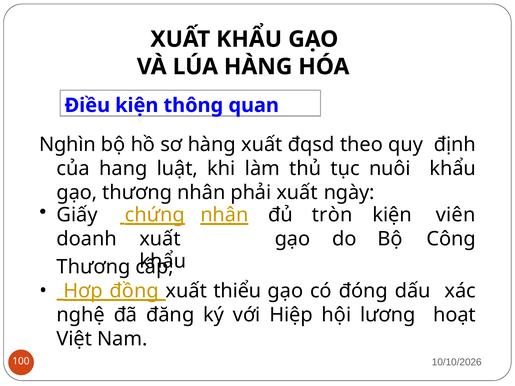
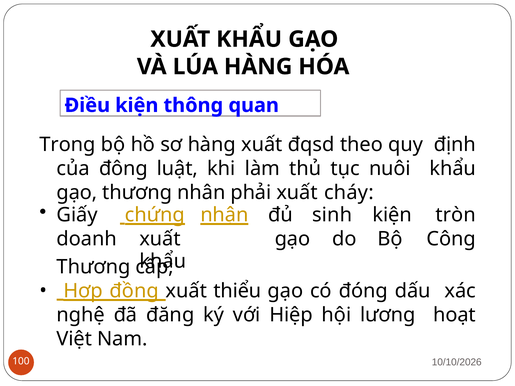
Nghìn: Nghìn -> Trong (67, 145)
hang: hang -> đông (123, 169)
ngày: ngày -> cháy (349, 193)
tròn: tròn -> sinh (332, 215)
viên: viên -> tròn (456, 215)
